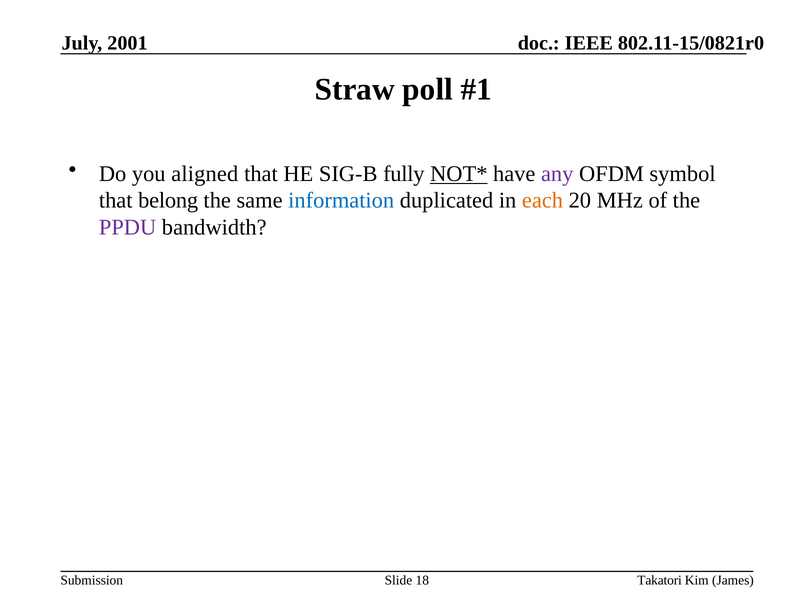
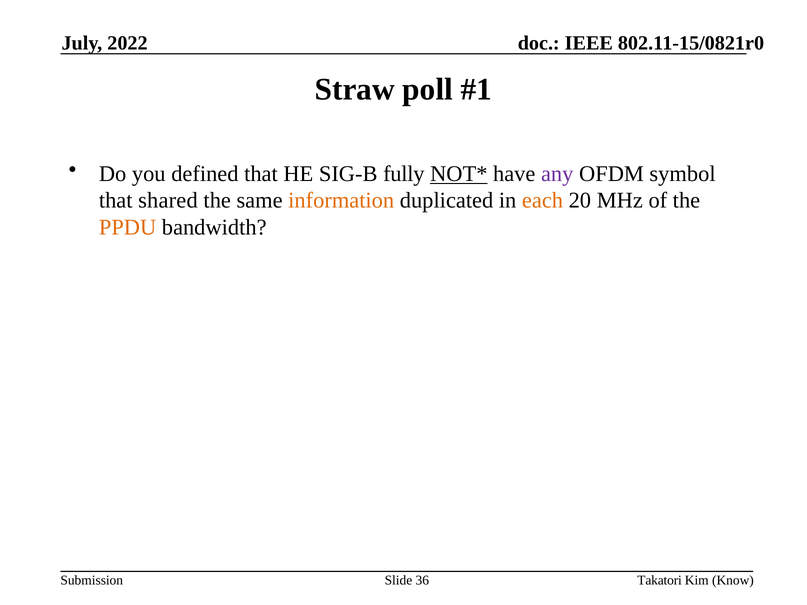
2001: 2001 -> 2022 (127, 43)
aligned: aligned -> defined (205, 174)
belong: belong -> shared (168, 201)
information colour: blue -> orange (341, 201)
PPDU colour: purple -> orange (128, 228)
18: 18 -> 36 (422, 580)
James: James -> Know (733, 580)
